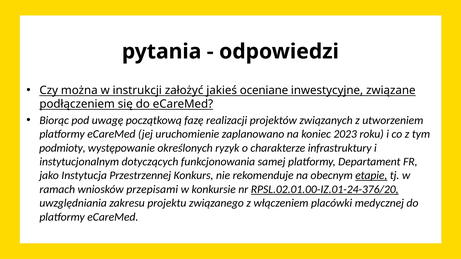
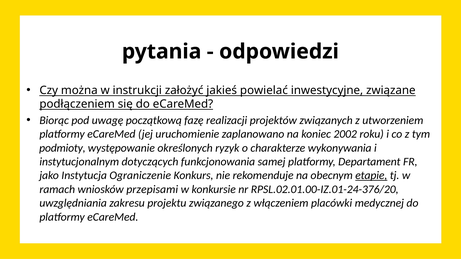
oceniane: oceniane -> powielać (264, 90)
2023: 2023 -> 2002 (345, 134)
infrastruktury: infrastruktury -> wykonywania (340, 148)
Przestrzennej: Przestrzennej -> Ograniczenie (140, 176)
RPSL.02.01.00-IZ.01-24-376/20 underline: present -> none (325, 190)
